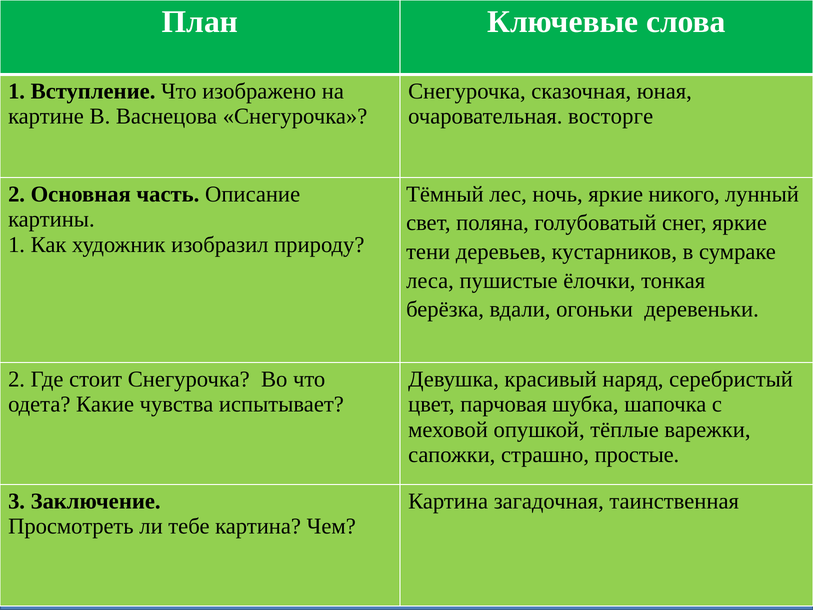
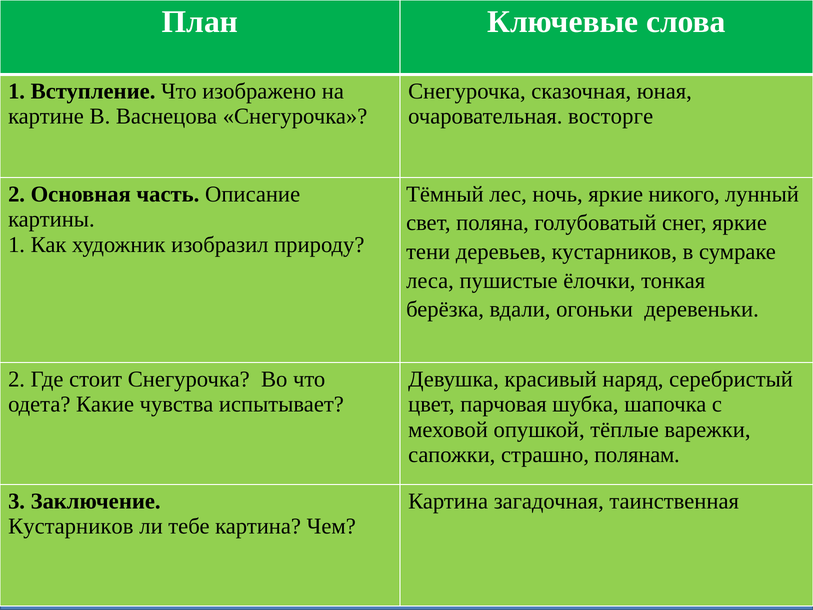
простые: простые -> полянам (637, 454)
Просмотреть: Просмотреть -> Кустарников (71, 526)
